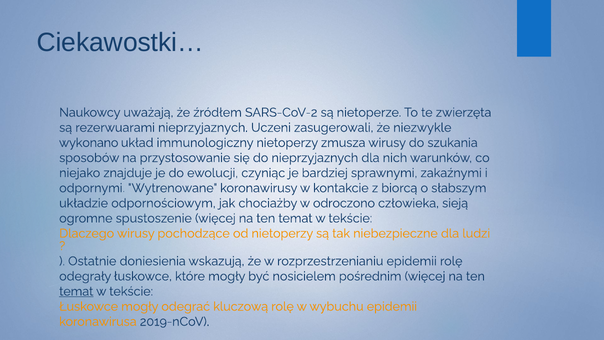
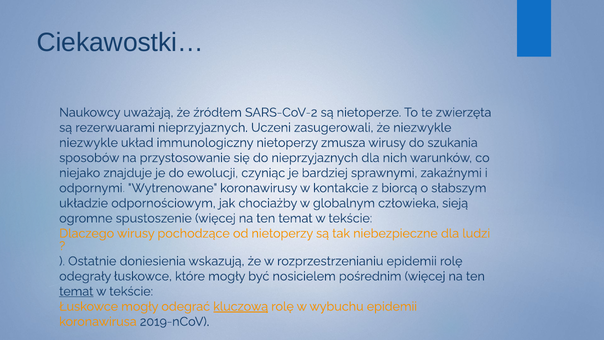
wykonano: wykonano -> niezwykle (89, 143)
odroczono: odroczono -> globalnym (344, 203)
kluczową underline: none -> present (241, 306)
